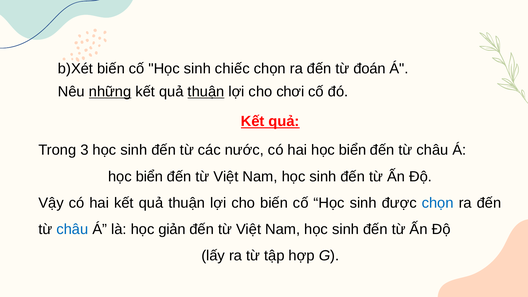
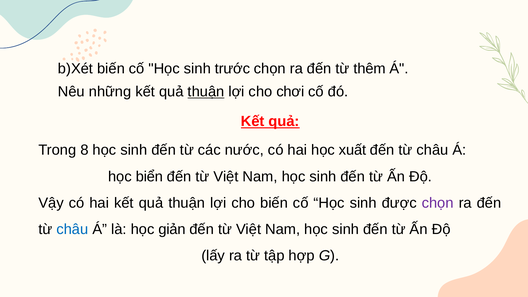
chiếc: chiếc -> trước (232, 69)
đoán: đoán -> thêm (370, 69)
những underline: present -> none (110, 92)
3: 3 -> 8 (84, 150)
hai học biển: biển -> xuất (353, 150)
chọn colour: blue -> purple (438, 203)
